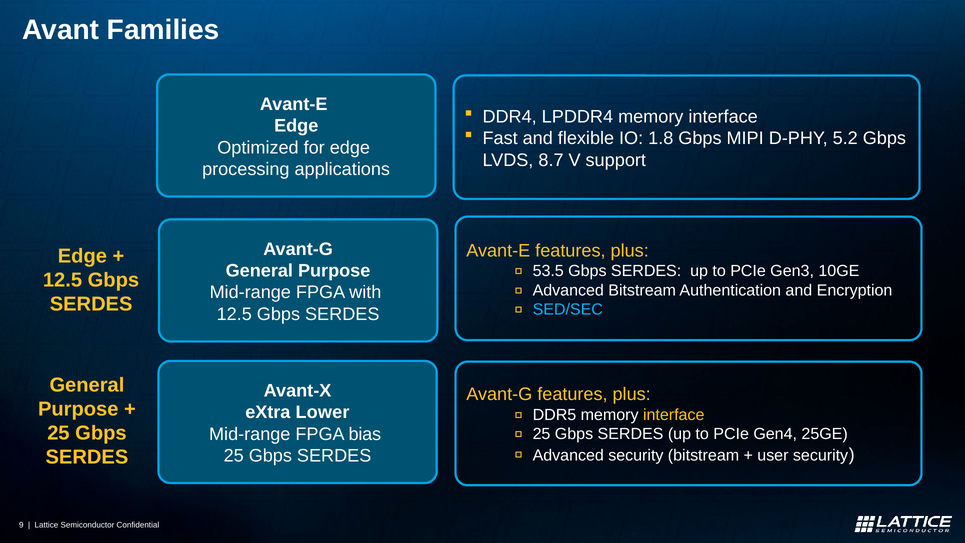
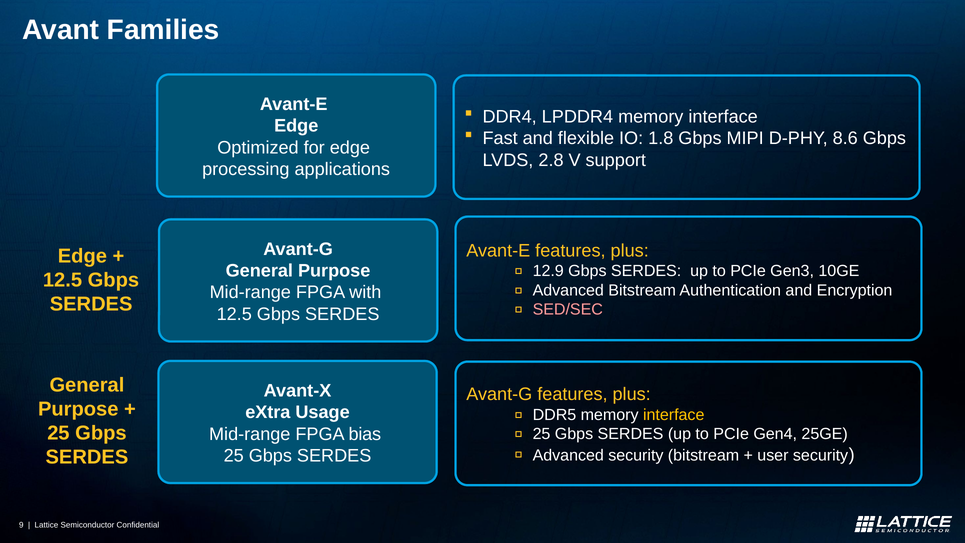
5.2: 5.2 -> 8.6 (845, 138)
8.7: 8.7 -> 2.8 (551, 160)
53.5: 53.5 -> 12.9 (548, 271)
SED/SEC colour: light blue -> pink (568, 310)
Lower: Lower -> Usage (323, 412)
